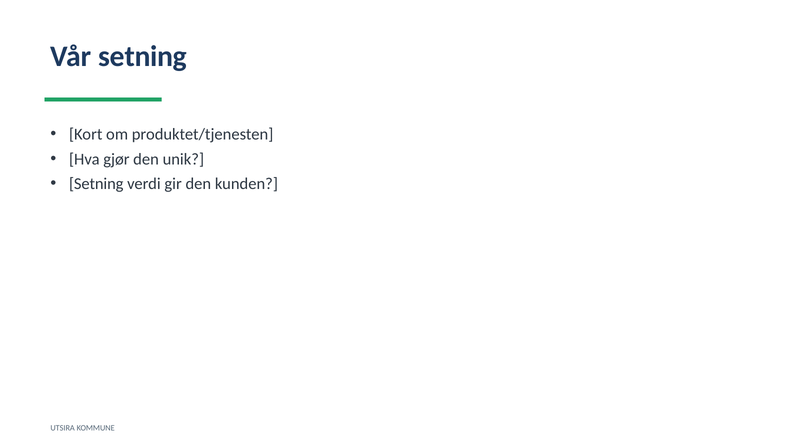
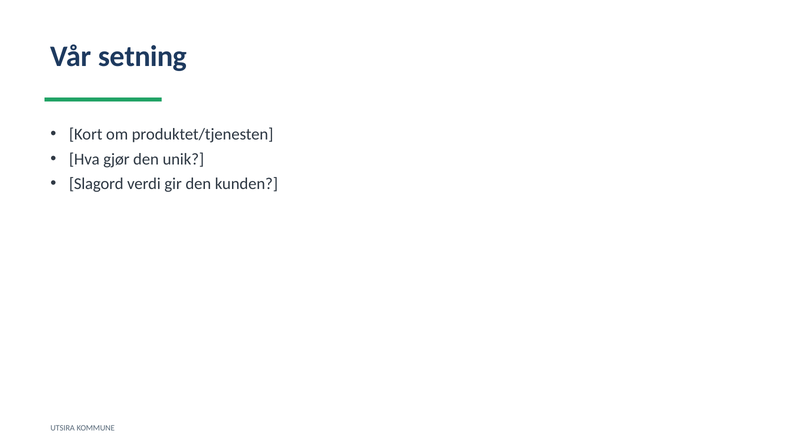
Setning: Setning -> Slagord (96, 184)
